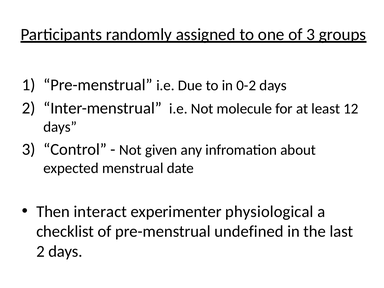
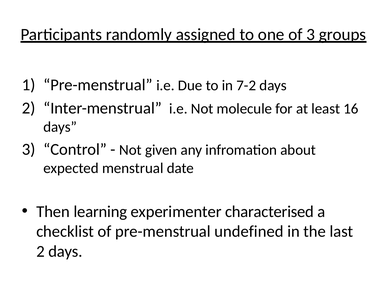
0-2: 0-2 -> 7-2 (246, 86)
12: 12 -> 16 (351, 109)
interact: interact -> learning (100, 212)
physiological: physiological -> characterised (269, 212)
